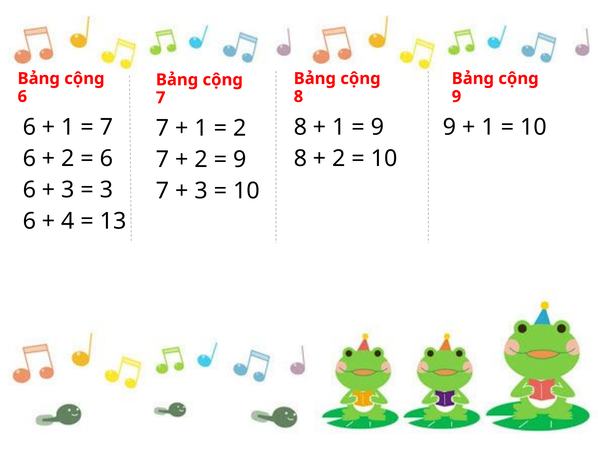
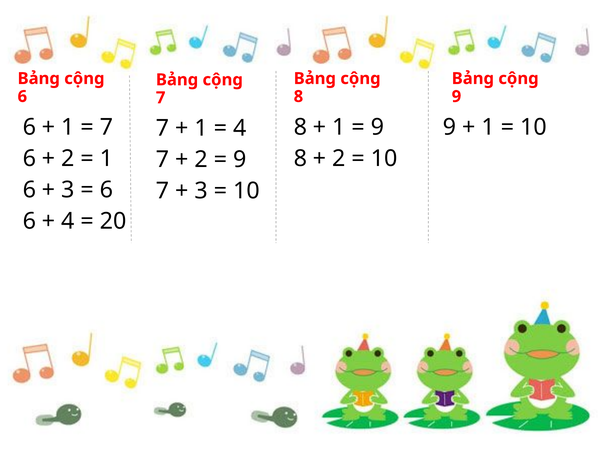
2: 2 -> 4 (240, 128)
6: 6 -> 1 (107, 158)
3: 3 -> 6 (107, 190)
13: 13 -> 20 (113, 221)
